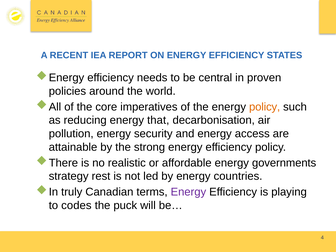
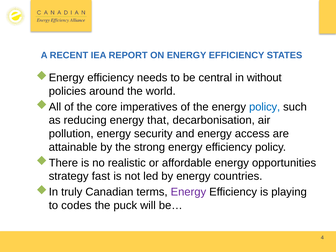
proven: proven -> without (264, 78)
policy colour: orange -> blue (265, 107)
governments: governments -> opportunities (284, 163)
rest: rest -> fast (101, 176)
